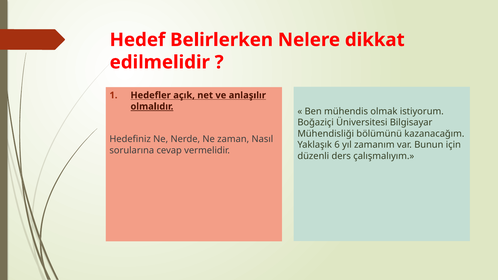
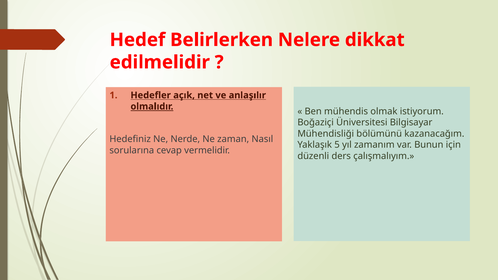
6: 6 -> 5 (337, 145)
